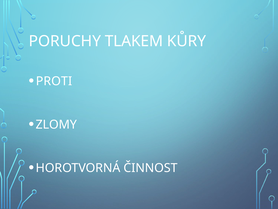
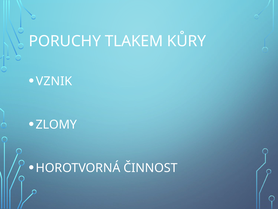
PROTI: PROTI -> VZNIK (54, 81)
